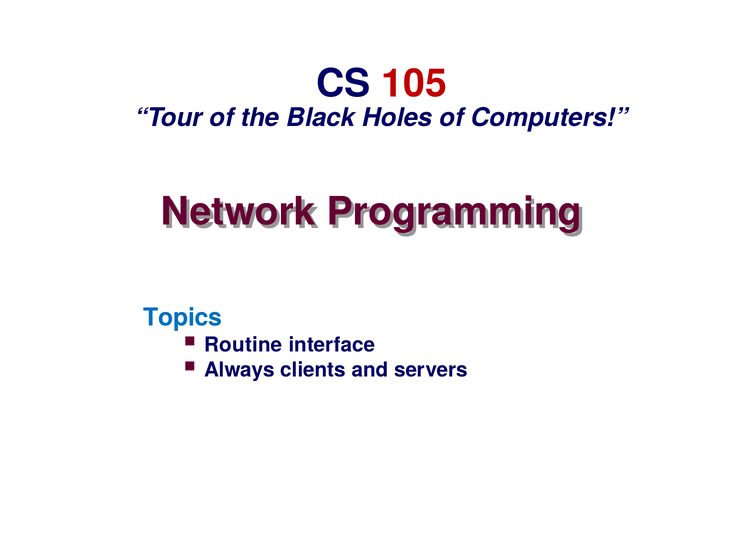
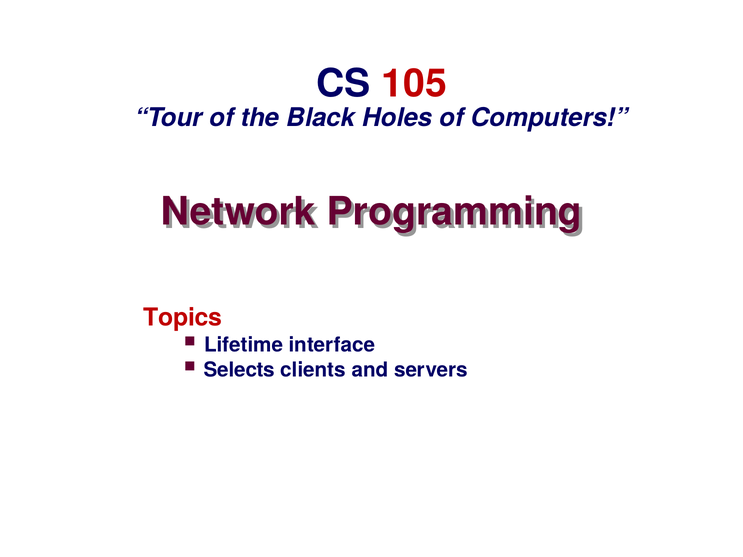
Topics colour: blue -> red (183, 318)
Routine: Routine -> Lifetime (244, 345)
Always: Always -> Selects (239, 370)
